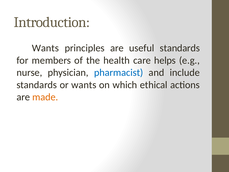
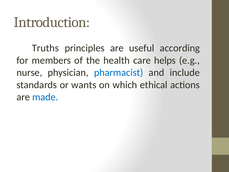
Wants: Wants -> Truths (45, 48)
useful standards: standards -> according (180, 48)
made colour: orange -> blue (45, 97)
